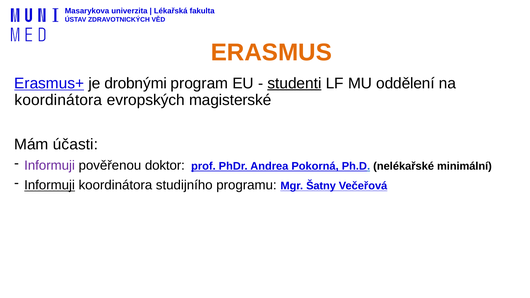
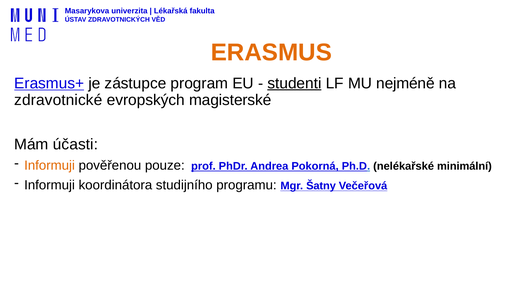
drobnými: drobnými -> zástupce (136, 83)
oddělení: oddělení -> nejméně (405, 83)
koordinátora: koordinátora -> zdravotnické (58, 100)
Informuji colour: purple -> orange (50, 165)
doktor: doktor -> pouze (165, 165)
Informuji underline: present -> none (50, 185)
